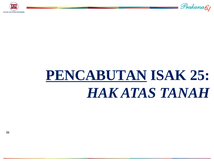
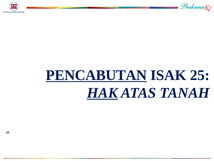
HAK underline: none -> present (102, 93)
